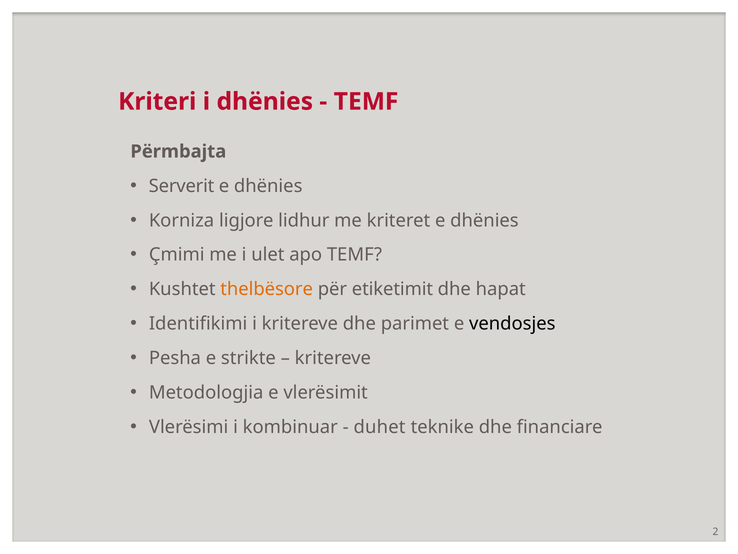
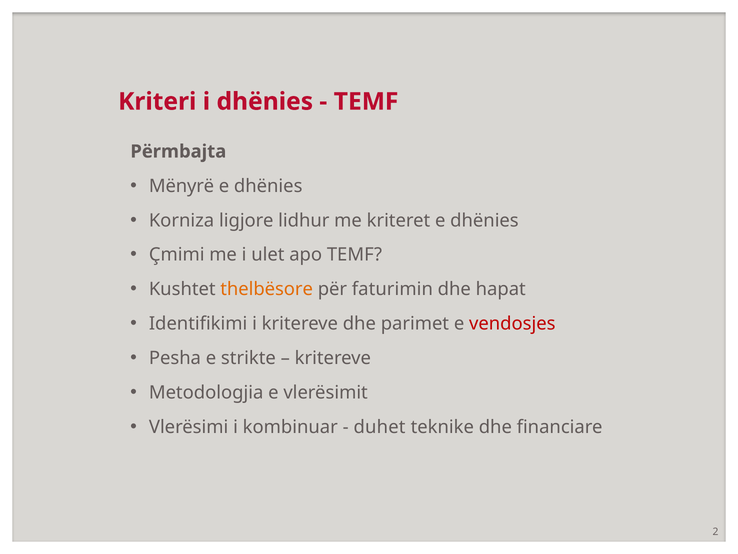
Serverit: Serverit -> Mënyrë (182, 186)
etiketimit: etiketimit -> faturimin (392, 289)
vendosjes colour: black -> red (512, 324)
